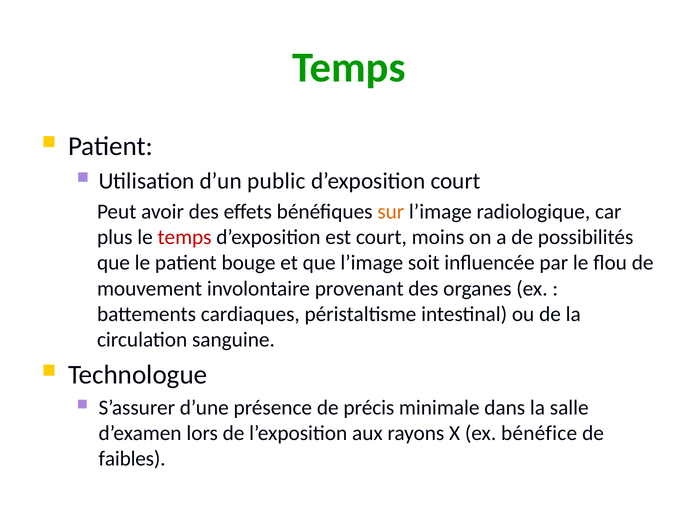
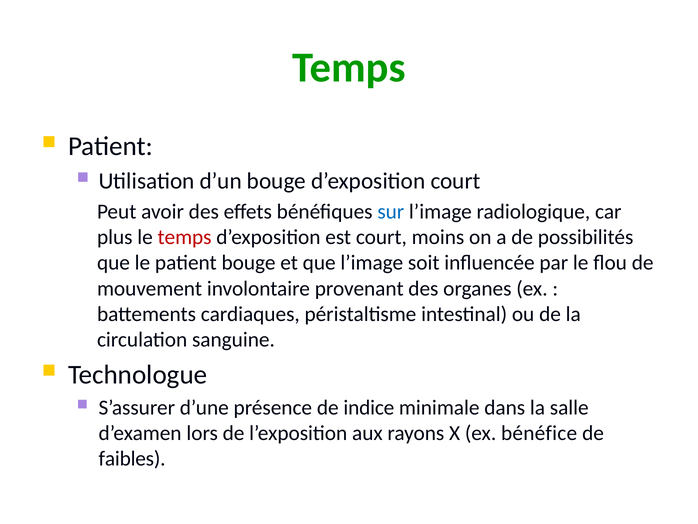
d’un public: public -> bouge (277, 181)
sur colour: orange -> blue (391, 212)
précis: précis -> indice (369, 407)
